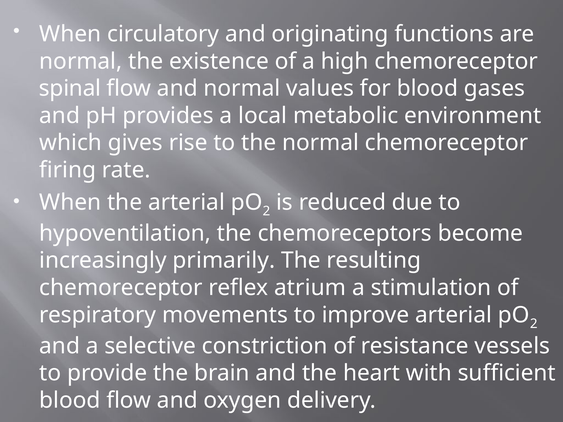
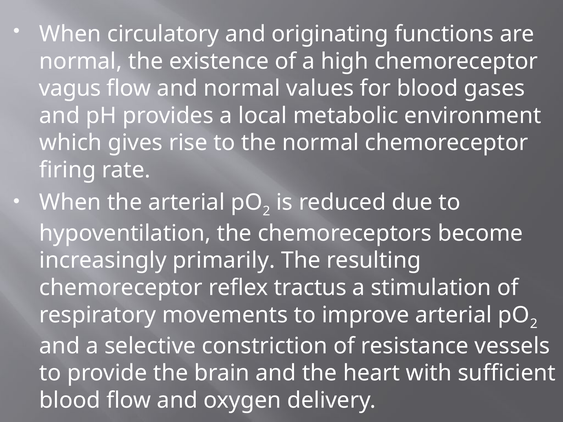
spinal: spinal -> vagus (70, 88)
atrium: atrium -> tractus (310, 288)
